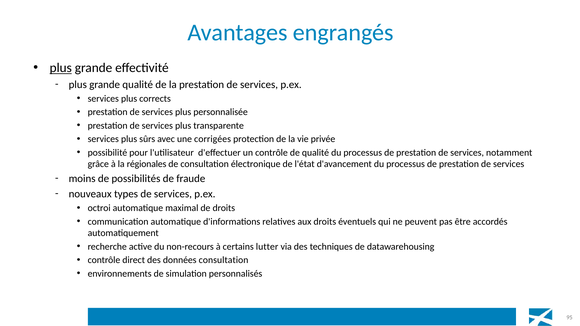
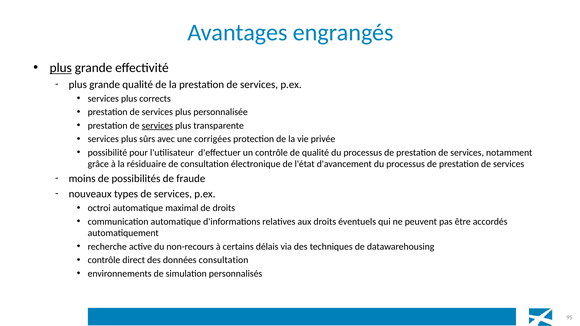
services underline: none -> present (157, 126)
régionales: régionales -> résiduaire (147, 164)
lutter: lutter -> délais (267, 247)
